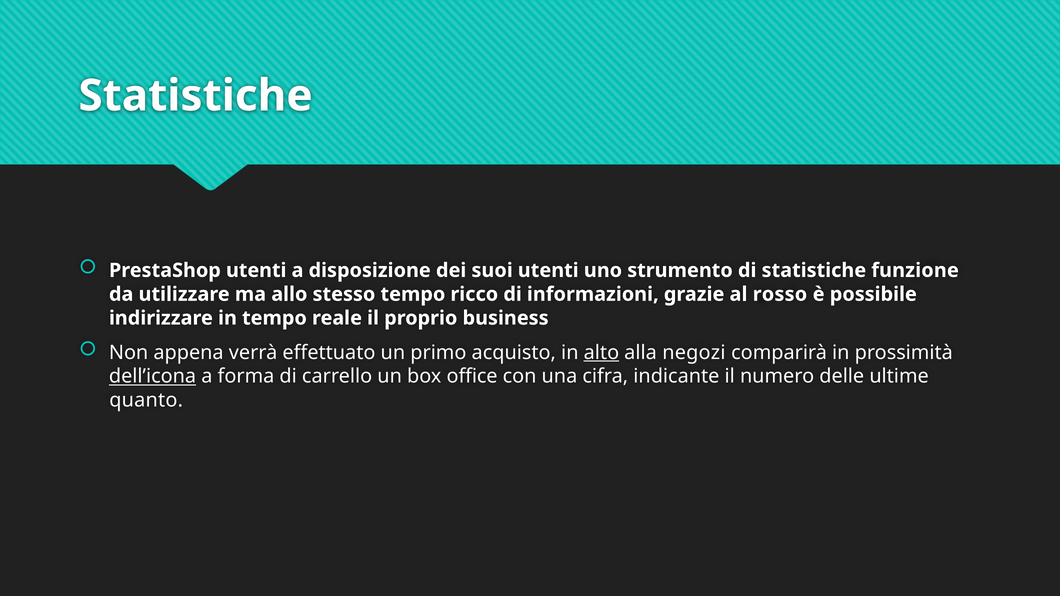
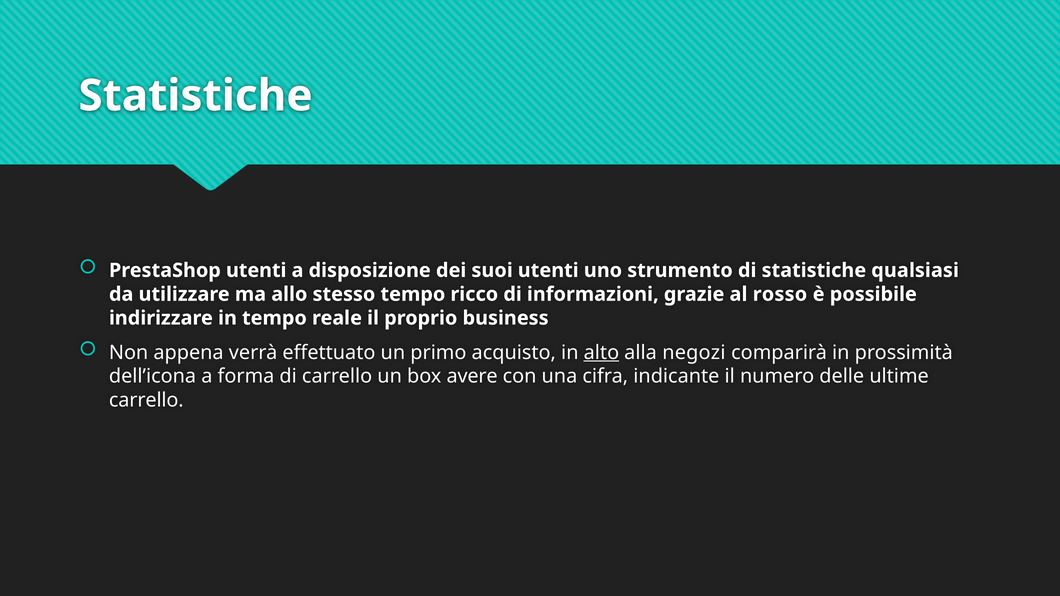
funzione: funzione -> qualsiasi (915, 270)
dell’icona underline: present -> none (153, 377)
office: office -> avere (472, 377)
quanto: quanto -> carrello (146, 400)
